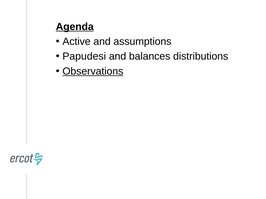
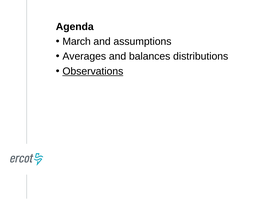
Agenda underline: present -> none (75, 27)
Active: Active -> March (77, 42)
Papudesi: Papudesi -> Averages (84, 57)
